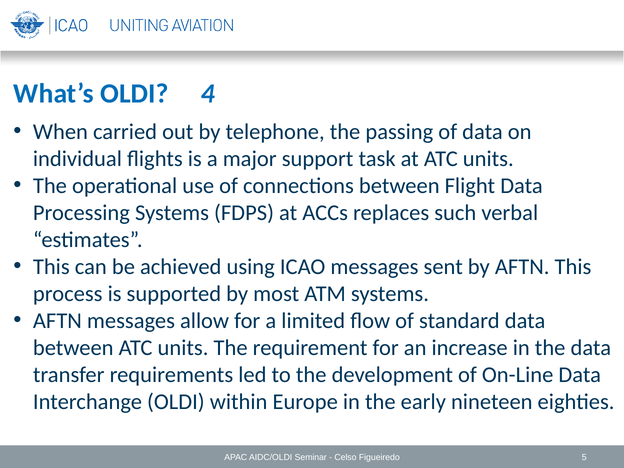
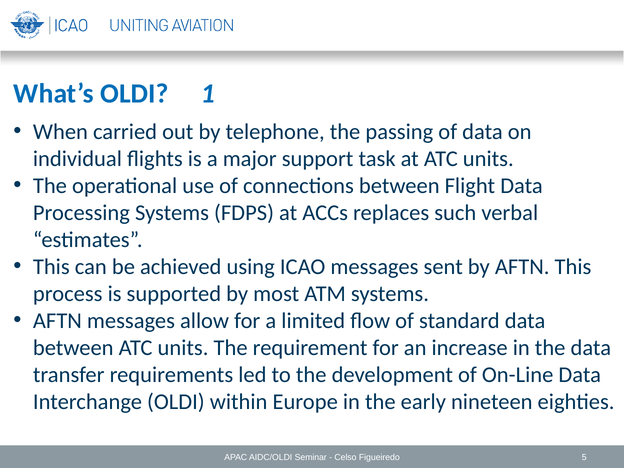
4: 4 -> 1 (208, 93)
